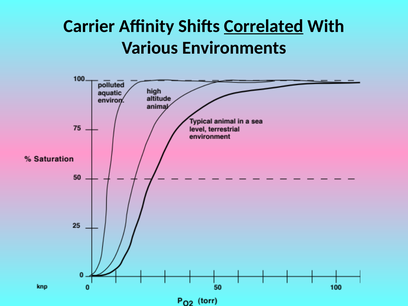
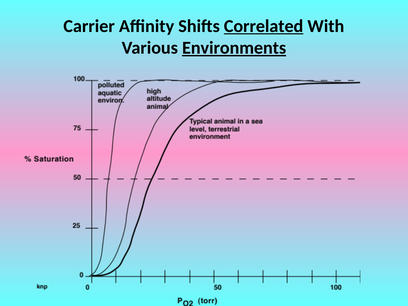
Environments underline: none -> present (234, 48)
